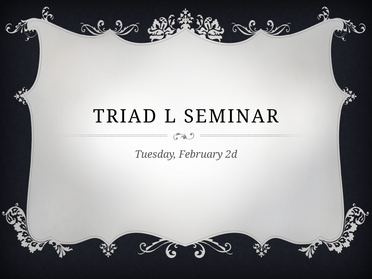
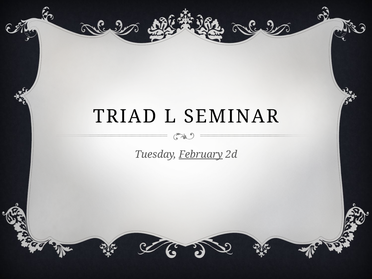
February underline: none -> present (201, 154)
